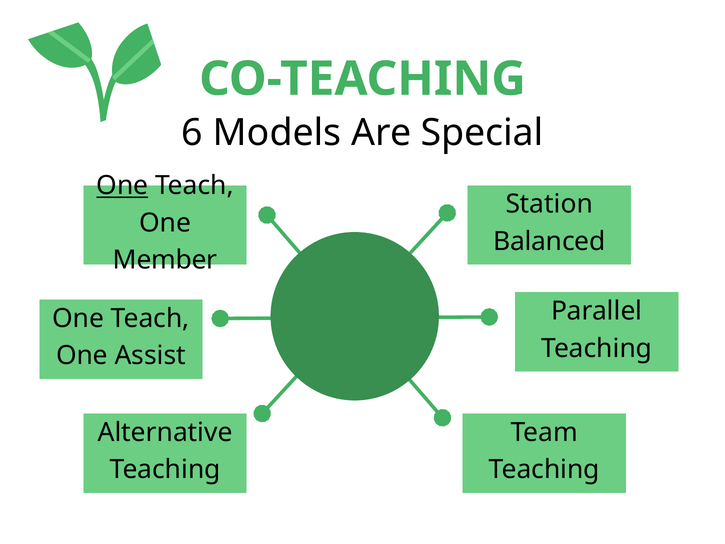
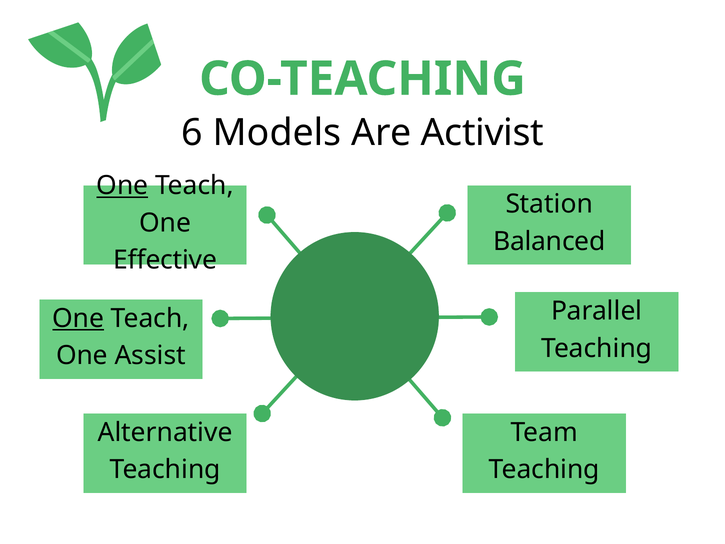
Special: Special -> Activist (482, 133)
Member: Member -> Effective (165, 260)
One underline: none -> present (78, 318)
